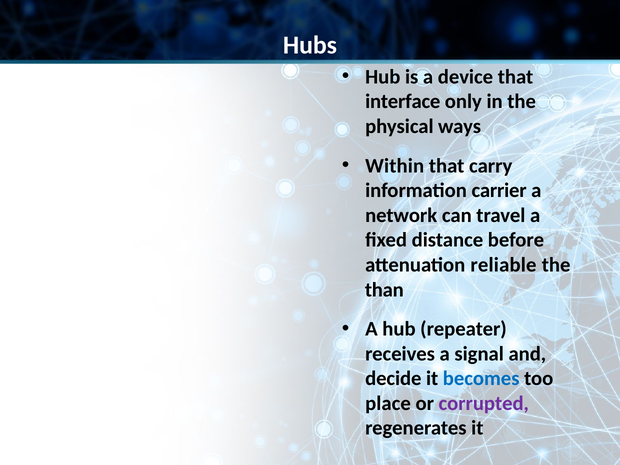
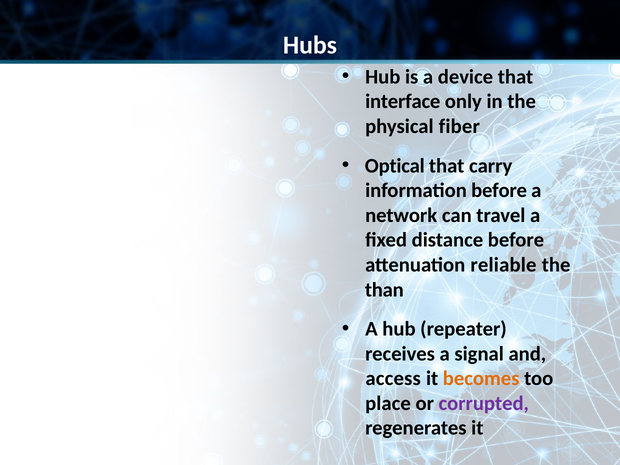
ways: ways -> fiber (459, 126)
Within: Within -> Optical (395, 166)
information carrier: carrier -> before (499, 190)
decide: decide -> access (393, 379)
becomes colour: blue -> orange (481, 379)
